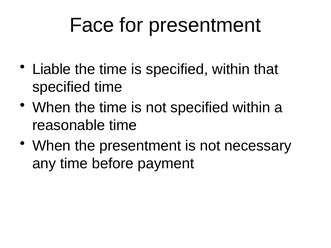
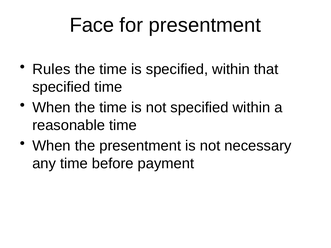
Liable: Liable -> Rules (51, 69)
